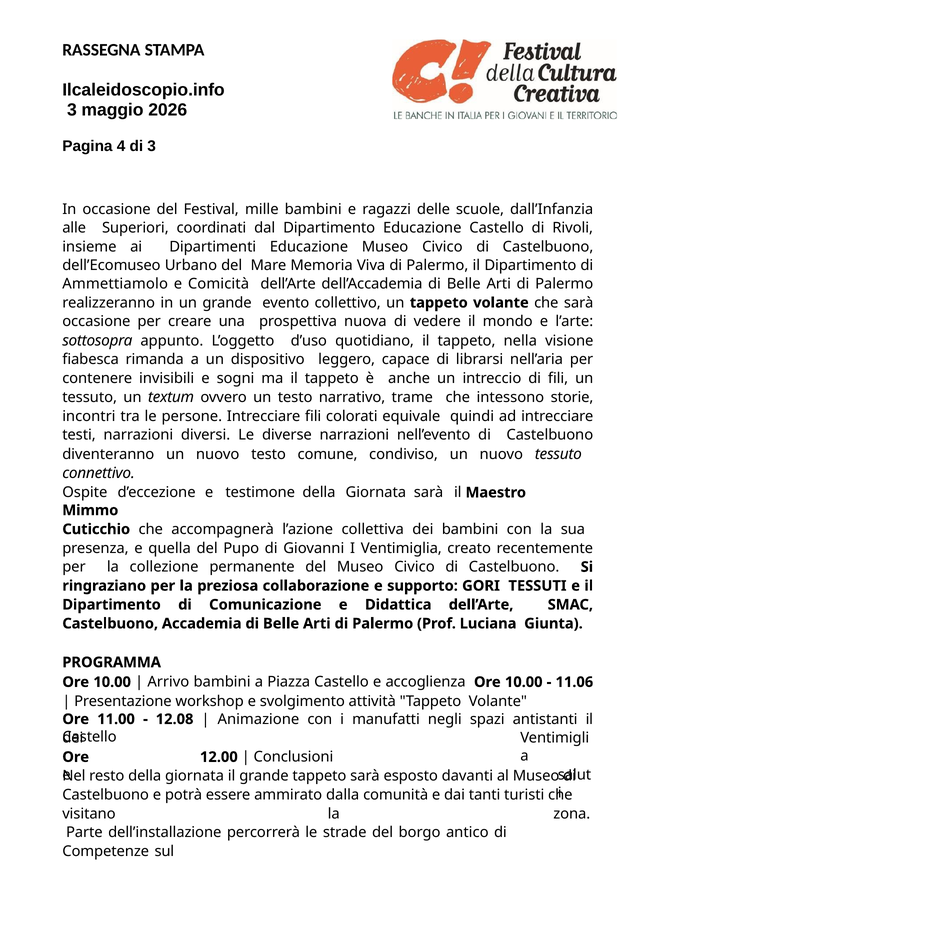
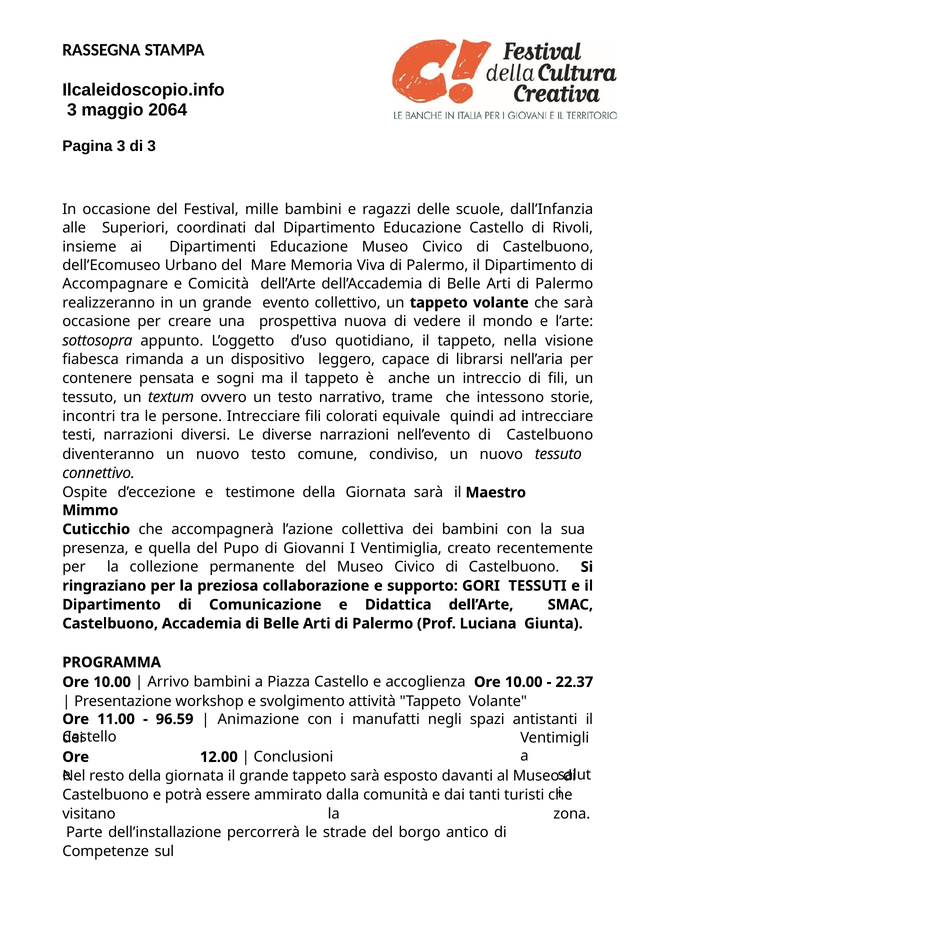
2026: 2026 -> 2064 (168, 110)
Pagina 4: 4 -> 3 (121, 146)
Ammettiamolo: Ammettiamolo -> Accompagnare (115, 284)
invisibili: invisibili -> pensata (167, 378)
11.06: 11.06 -> 22.37 (574, 682)
12.08: 12.08 -> 96.59 (175, 719)
